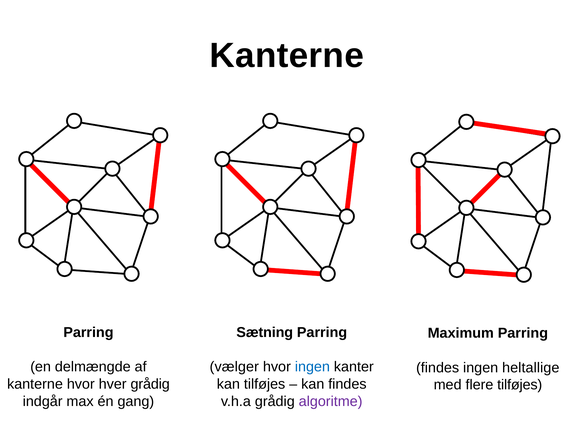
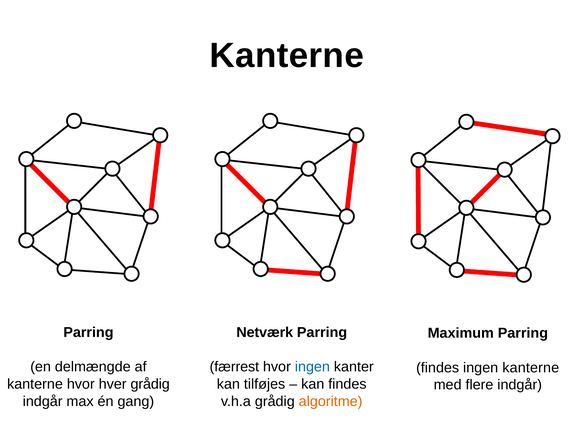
Sætning: Sætning -> Netværk (265, 333)
vælger: vælger -> færrest (234, 367)
ingen heltallige: heltallige -> kanterne (531, 368)
flere tilføjes: tilføjes -> indgår (520, 385)
algoritme colour: purple -> orange (331, 402)
